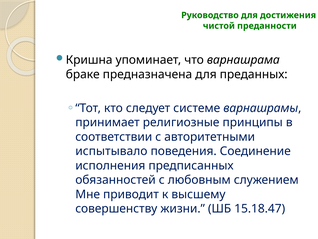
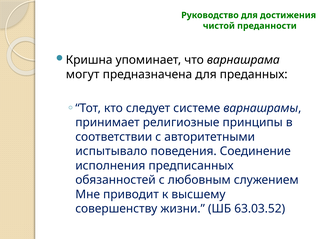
браке: браке -> могут (83, 74)
15.18.47: 15.18.47 -> 63.03.52 (260, 208)
